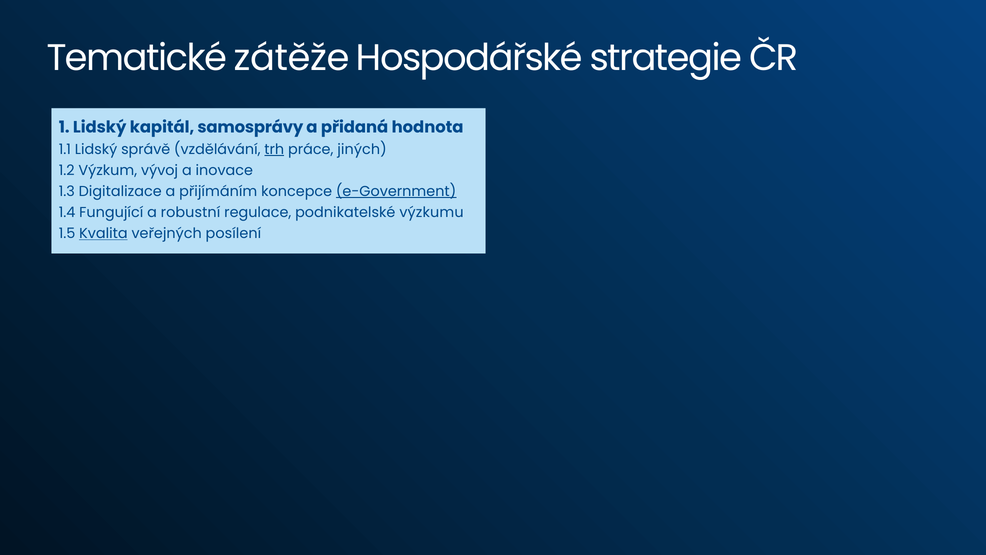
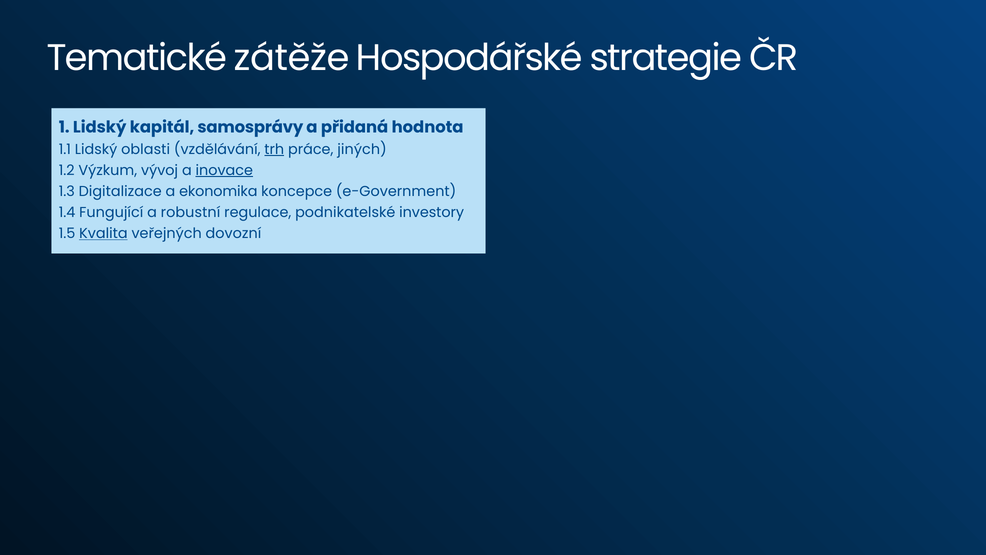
správě: správě -> oblasti (146, 149)
inovace underline: none -> present (224, 170)
přijímáním: přijímáním -> ekonomika (218, 191)
e-Government underline: present -> none (396, 191)
výzkumu: výzkumu -> investory (432, 212)
posílení: posílení -> dovozní (233, 233)
